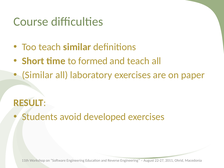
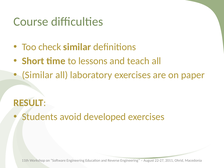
Too teach: teach -> check (50, 47)
formed: formed -> lessons (93, 61)
